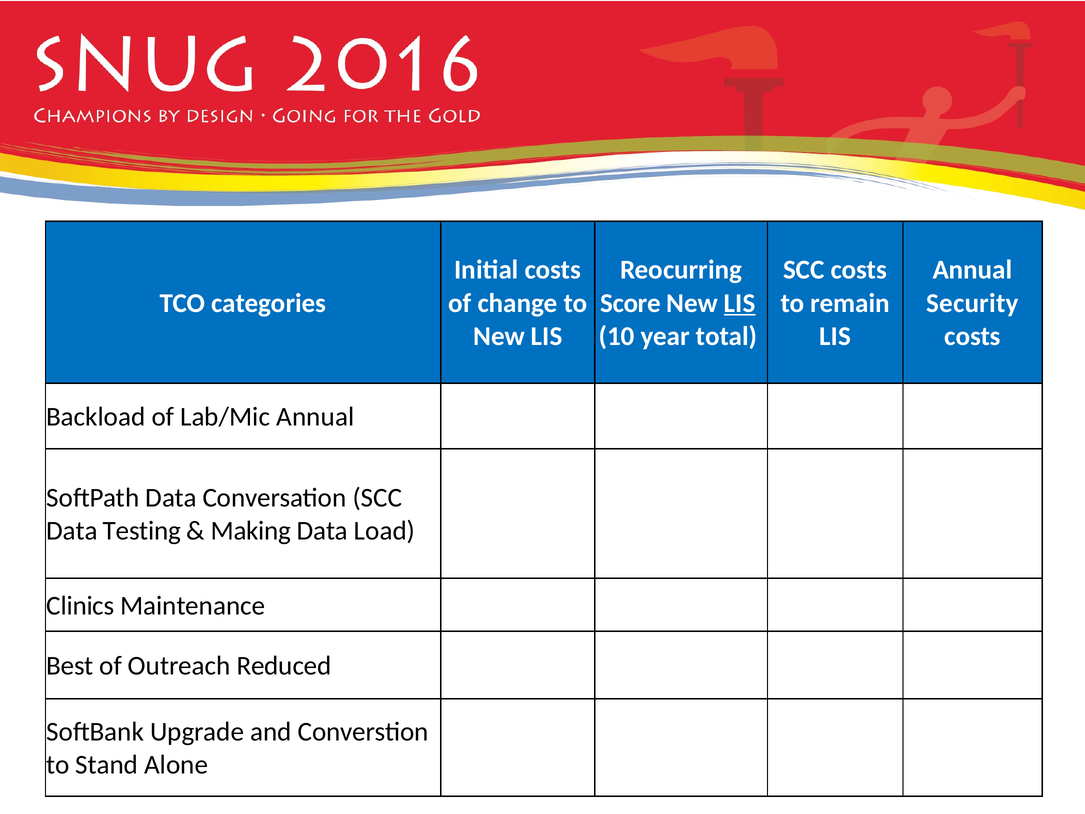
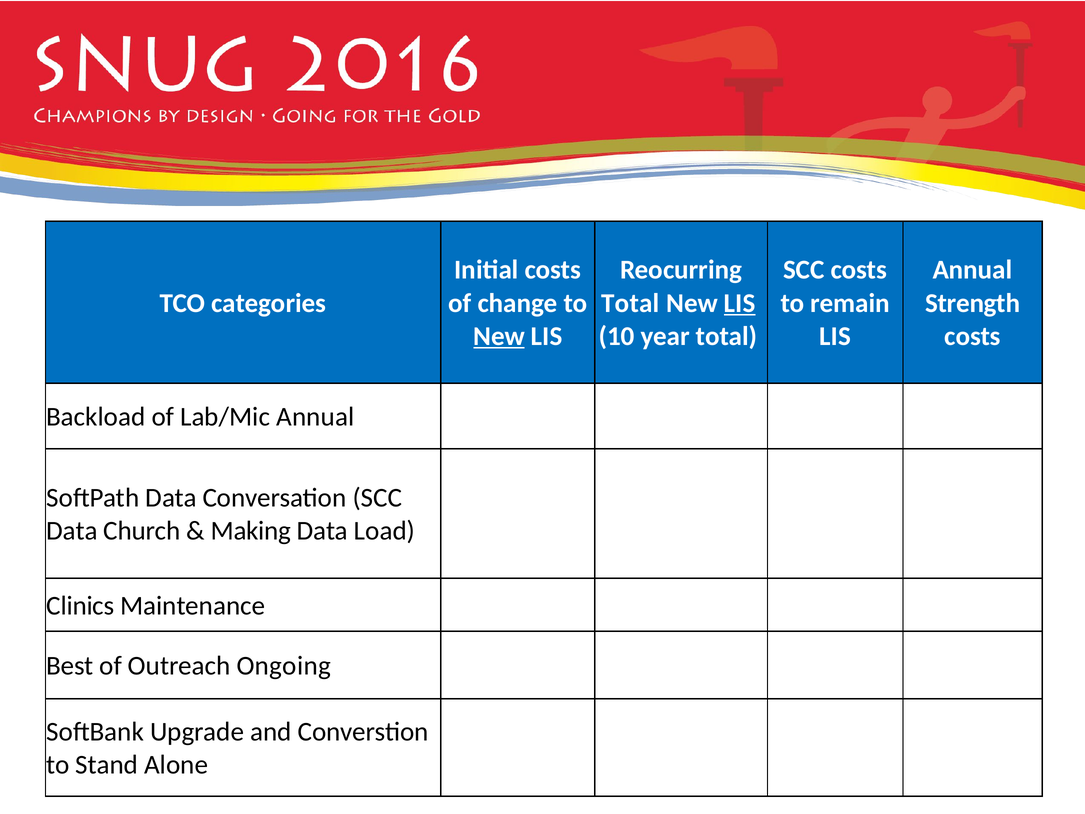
Score: Score -> Total (630, 303)
Security: Security -> Strength (973, 303)
New underline: none -> present (499, 336)
Testing: Testing -> Church (142, 531)
Reduced: Reduced -> Ongoing (284, 666)
